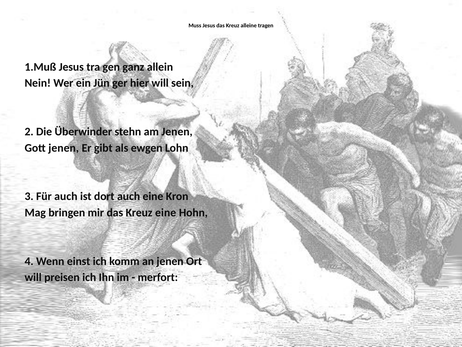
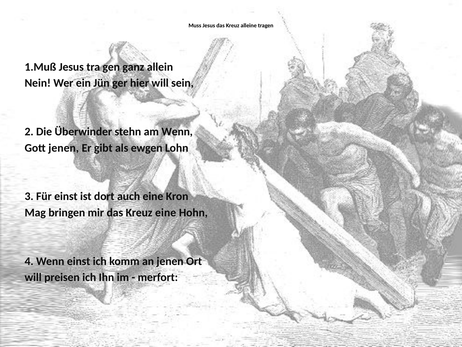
am Jenen: Jenen -> Wenn (177, 132)
Für auch: auch -> einst (66, 196)
